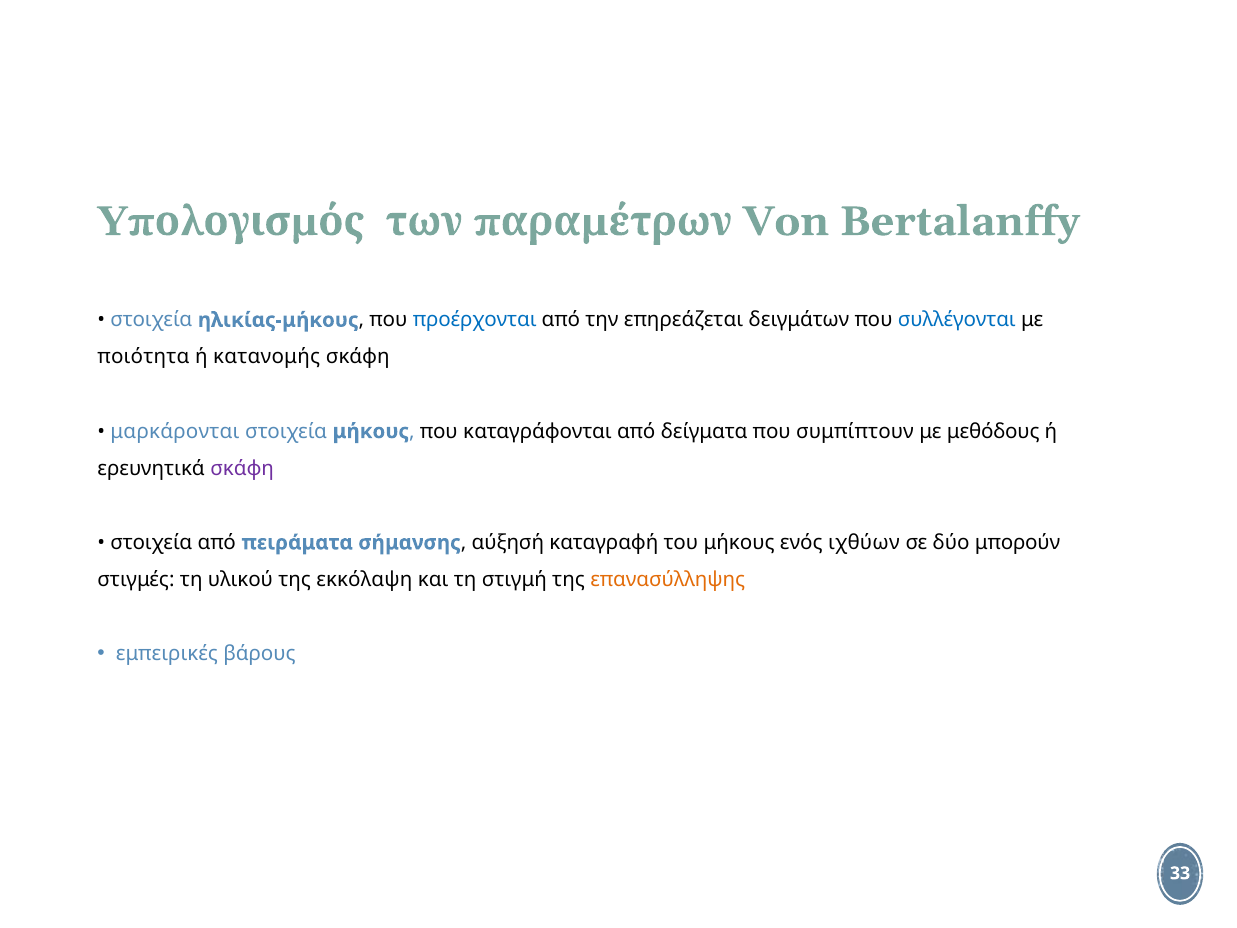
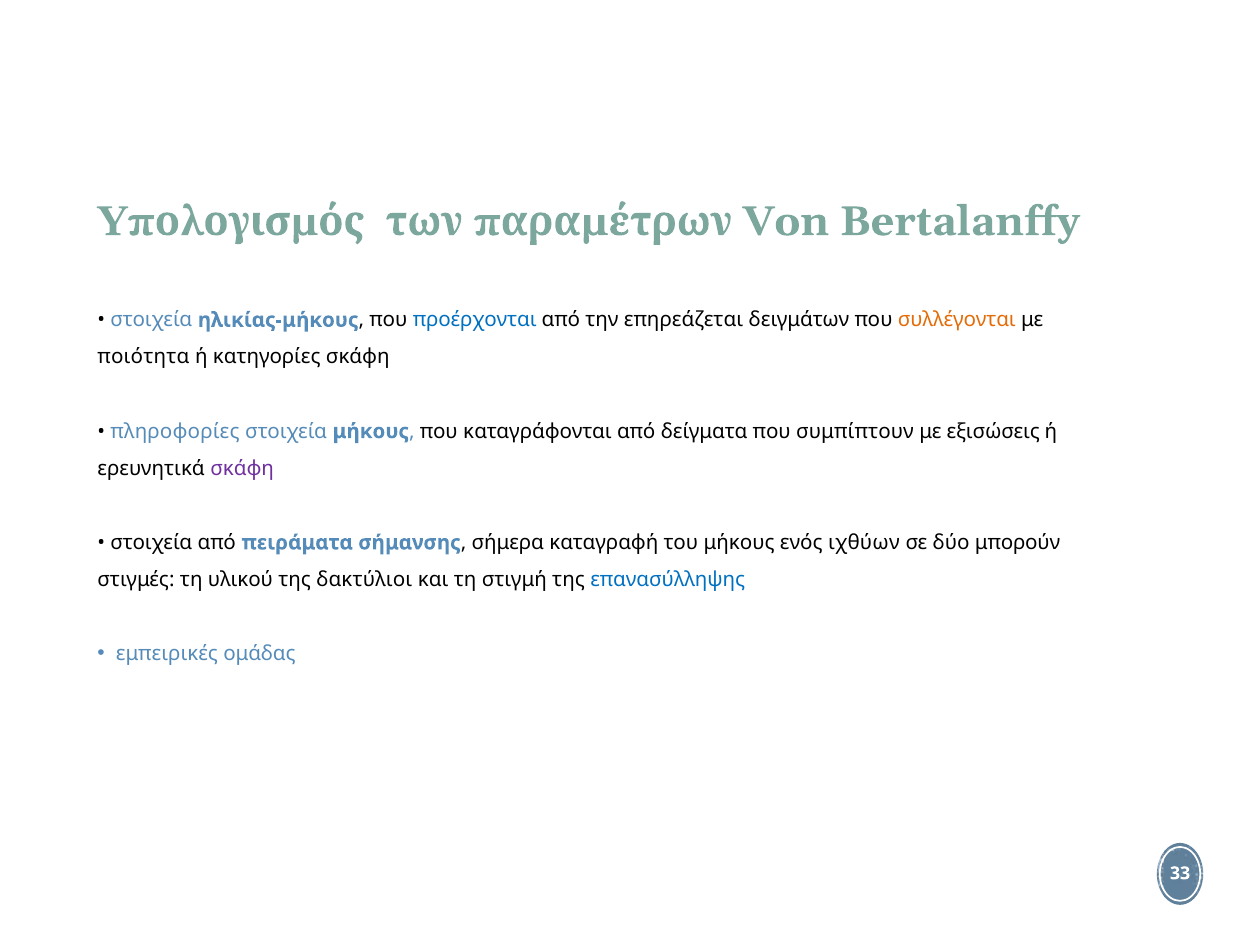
συλλέγονται colour: blue -> orange (957, 320)
κατανομής: κατανομής -> κατηγορίες (267, 357)
μαρκάρονται: μαρκάρονται -> πληροφορίες (175, 431)
μεθόδους: μεθόδους -> εξισώσεις (993, 431)
αύξησή: αύξησή -> σήμερα (508, 543)
εκκόλαψη: εκκόλαψη -> δακτύλιοι (364, 580)
επανασύλληψης colour: orange -> blue (668, 580)
βάρους: βάρους -> ομάδας (259, 654)
